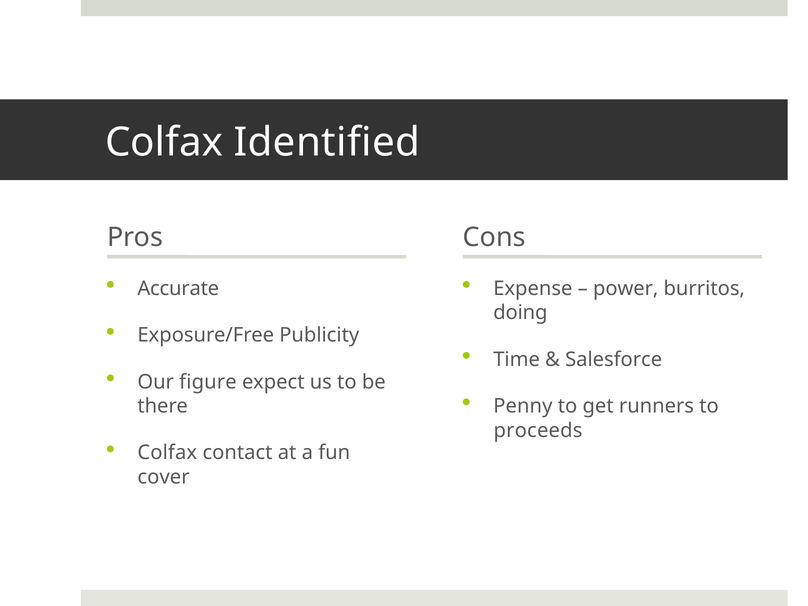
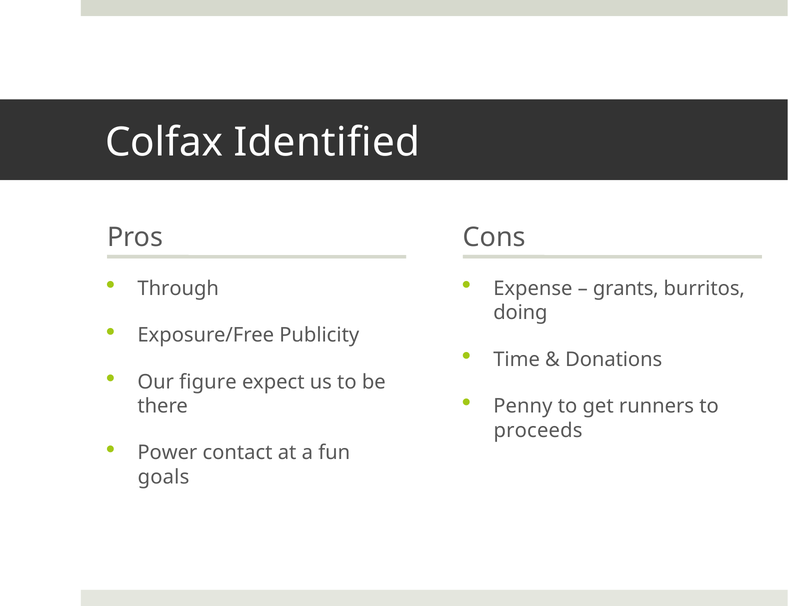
Accurate: Accurate -> Through (178, 288)
power: power -> grants (626, 288)
Salesforce: Salesforce -> Donations (614, 359)
Colfax: Colfax -> Power (167, 453)
cover: cover -> goals (163, 477)
